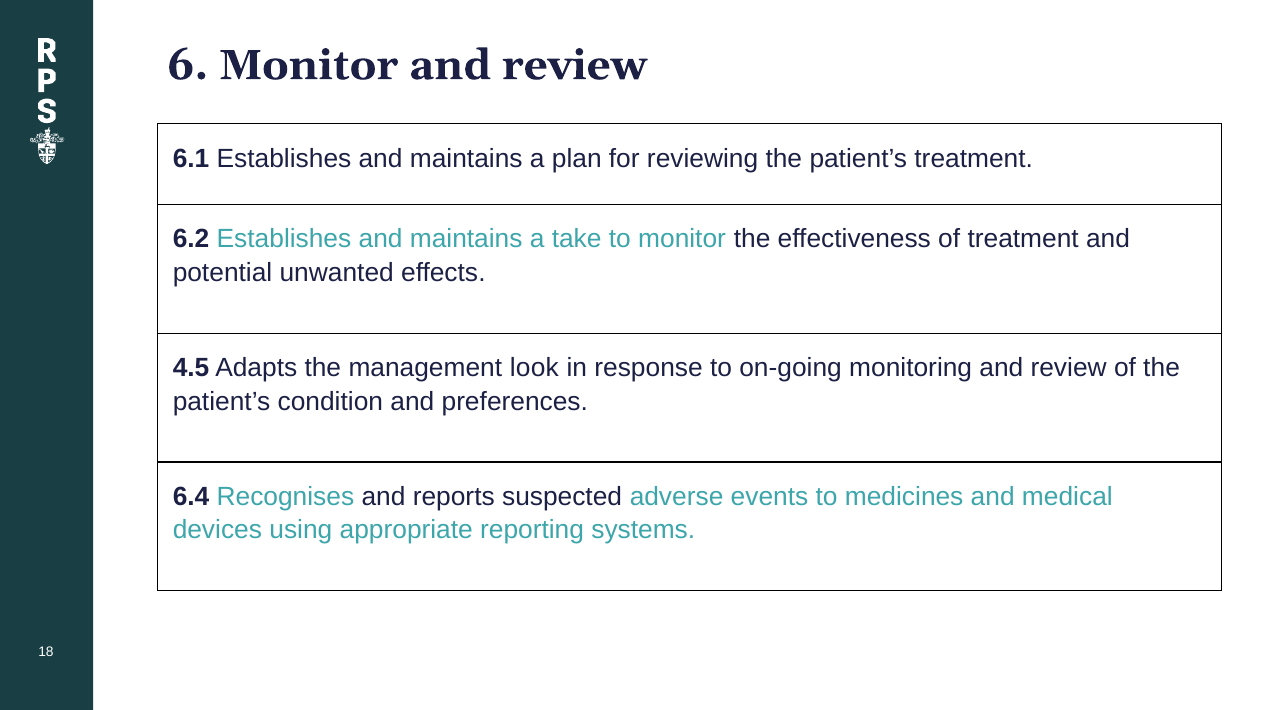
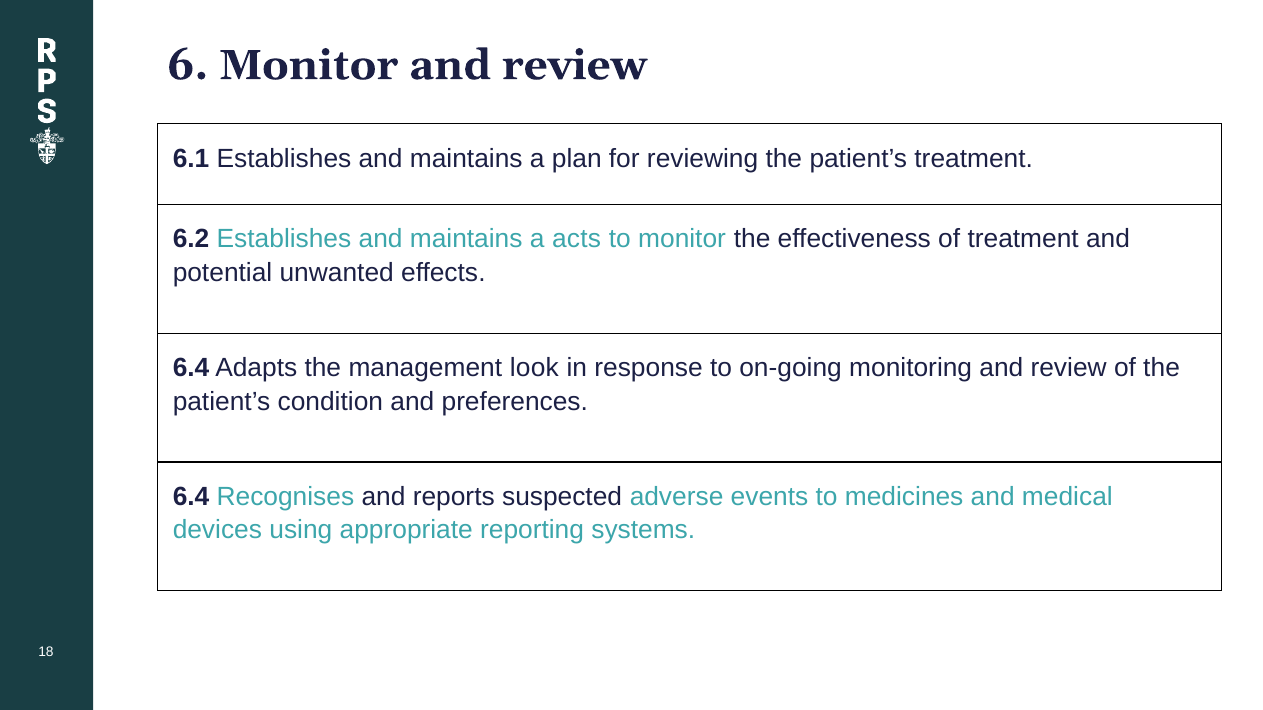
take: take -> acts (577, 239)
4.5: 4.5 -> 6.4 (191, 368)
